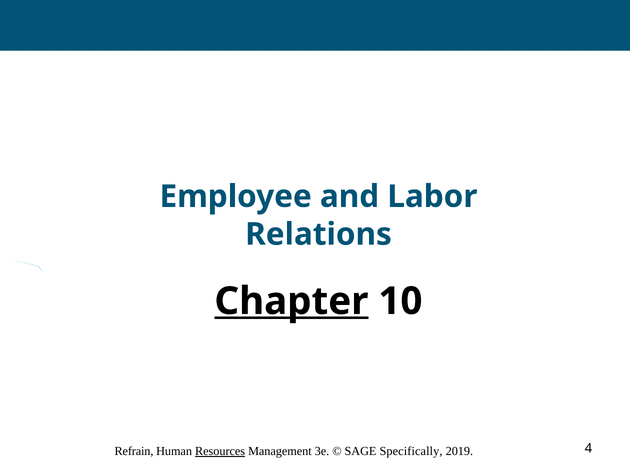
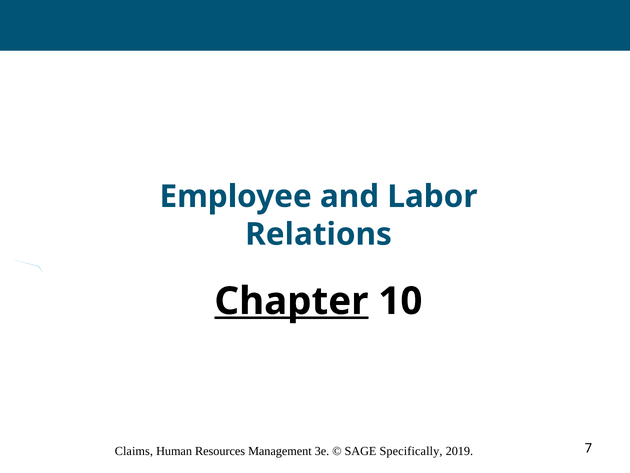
Refrain: Refrain -> Claims (134, 451)
Resources underline: present -> none (220, 451)
4: 4 -> 7 (588, 448)
